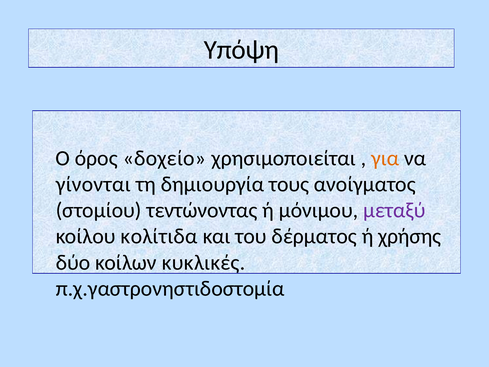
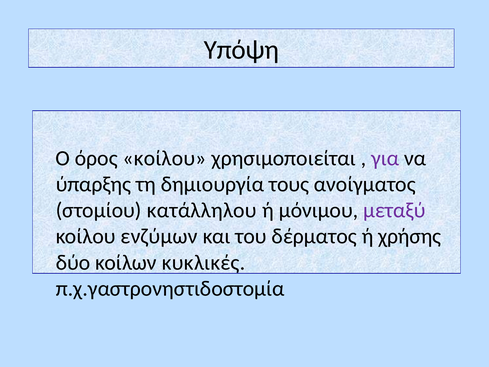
όρος δοχείο: δοχείο -> κοίλου (164, 158)
για colour: orange -> purple (385, 158)
γίνονται: γίνονται -> ύπαρξης (93, 184)
τεντώνοντας: τεντώνοντας -> κατάλληλου (202, 210)
κολίτιδα: κολίτιδα -> ενζύμων (159, 236)
